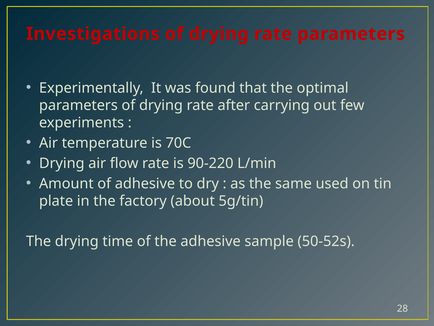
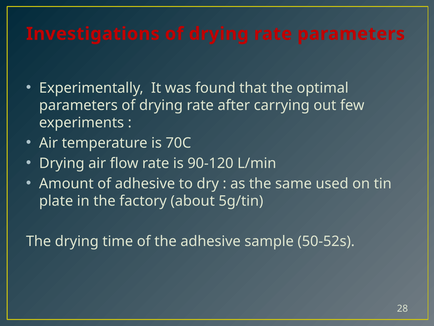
90-220: 90-220 -> 90-120 (210, 163)
